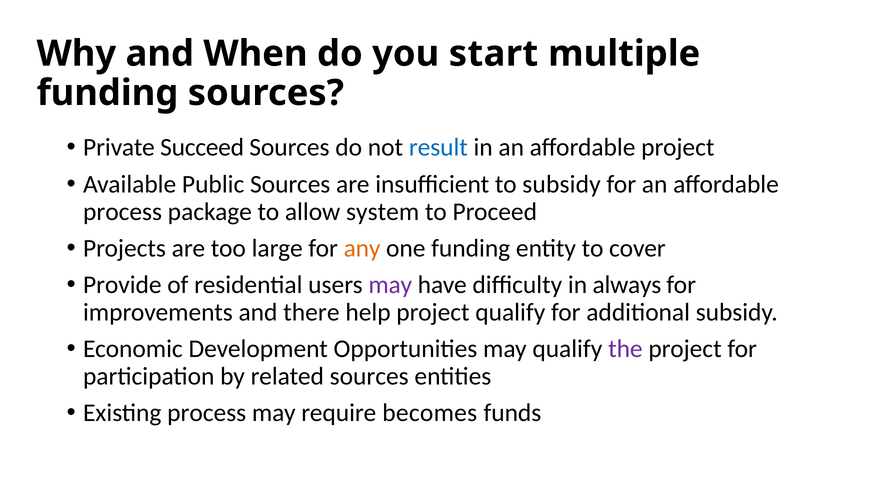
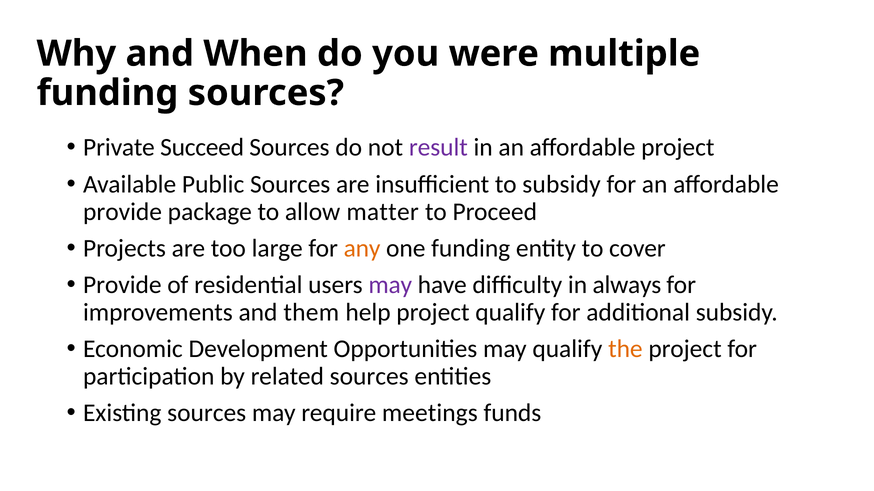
start: start -> were (494, 54)
result colour: blue -> purple (438, 148)
process: process -> provide (123, 212)
system: system -> matter (383, 212)
there: there -> them (311, 313)
the colour: purple -> orange (625, 349)
Existing process: process -> sources (207, 414)
becomes: becomes -> meetings (430, 414)
